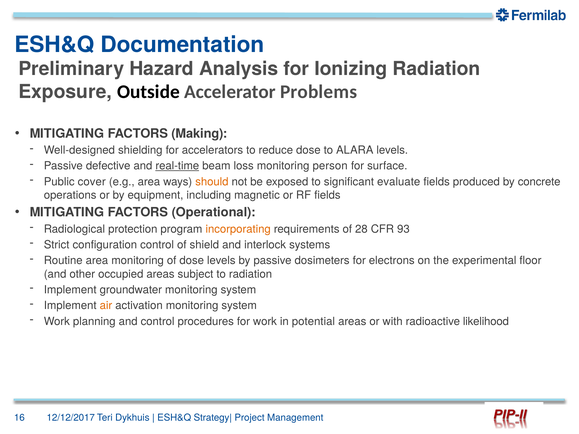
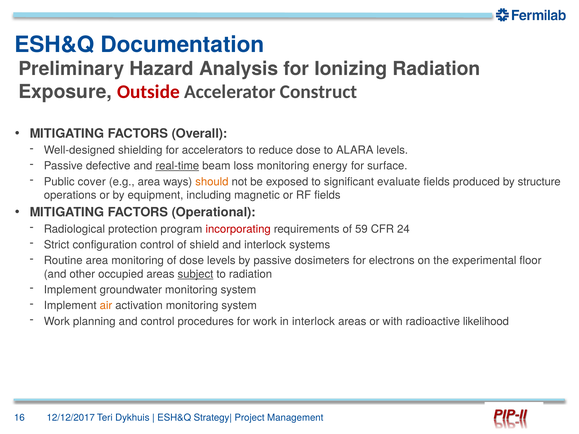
Outside colour: black -> red (148, 92)
Problems: Problems -> Construct (319, 92)
Making: Making -> Overall (200, 134)
person: person -> energy (330, 166)
concrete: concrete -> structure (539, 182)
incorporating colour: orange -> red (238, 229)
28: 28 -> 59 (361, 229)
93: 93 -> 24 (403, 229)
subject underline: none -> present (196, 274)
in potential: potential -> interlock (313, 321)
